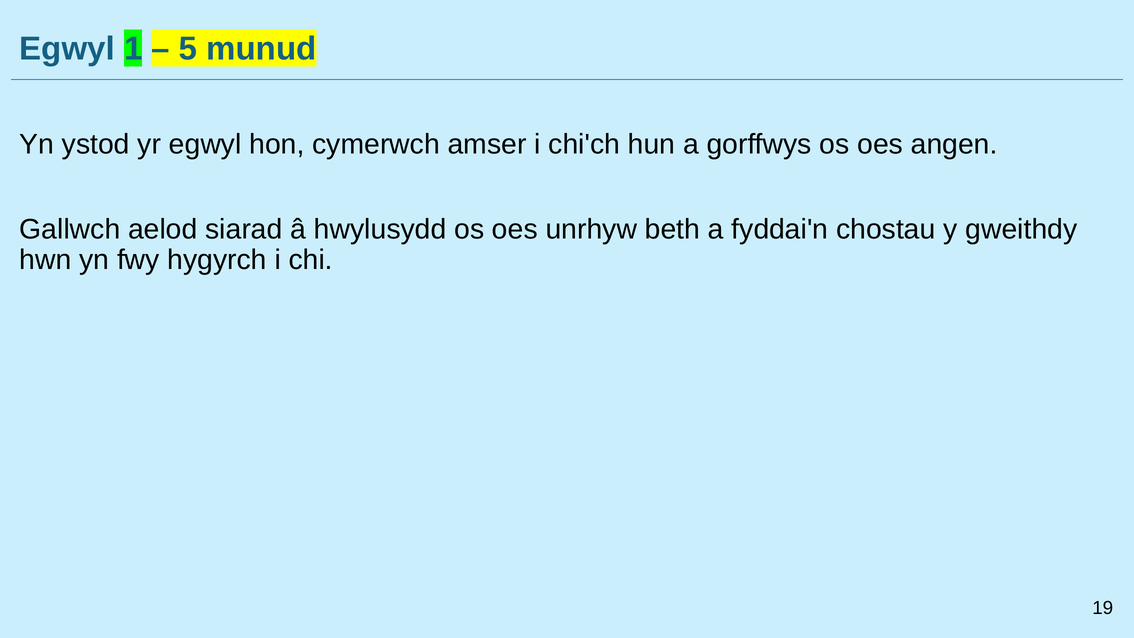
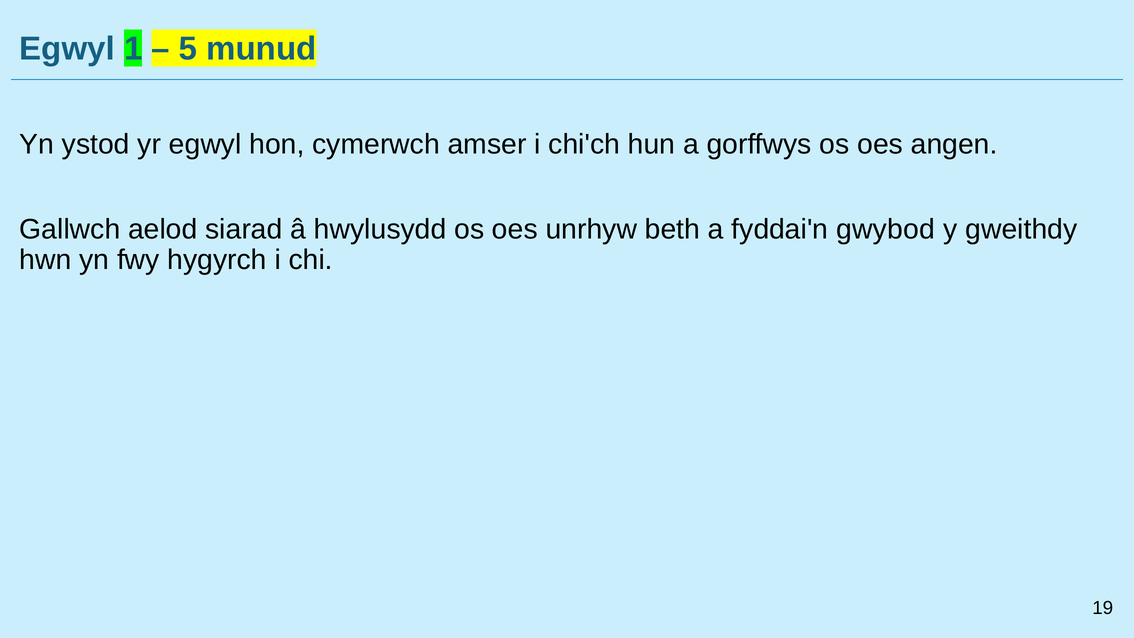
chostau: chostau -> gwybod (886, 229)
